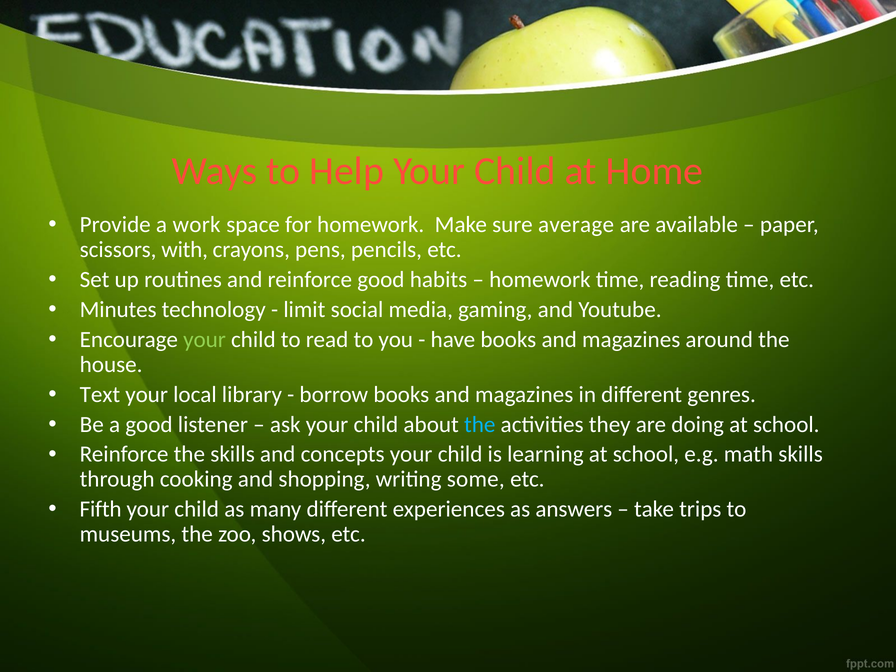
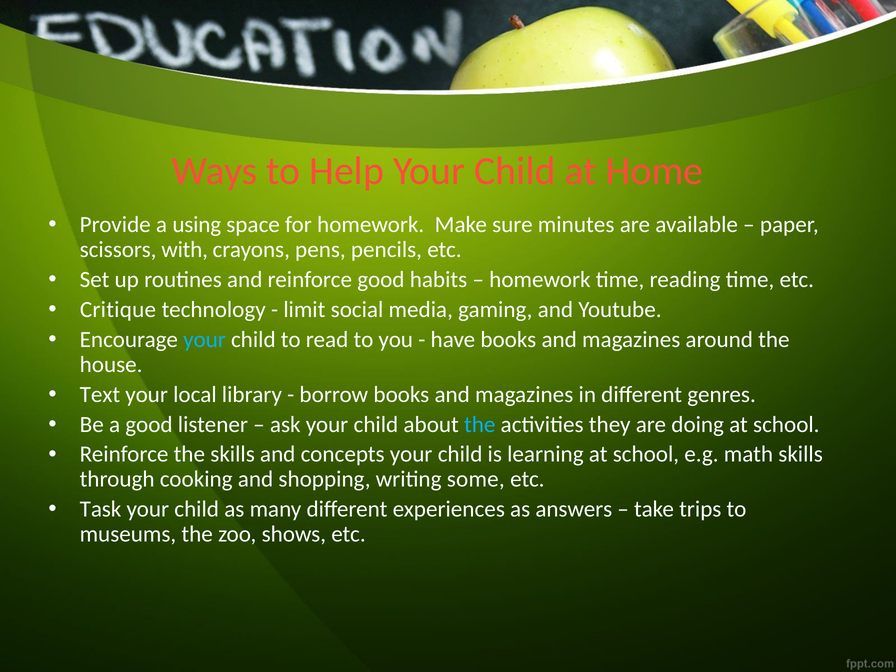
work: work -> using (197, 225)
average: average -> minutes (576, 225)
Minutes: Minutes -> Critique (118, 310)
your colour: light green -> light blue (205, 340)
Fifth: Fifth -> Task (101, 509)
